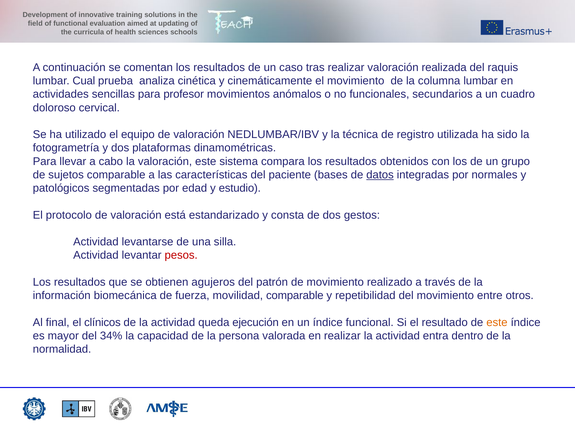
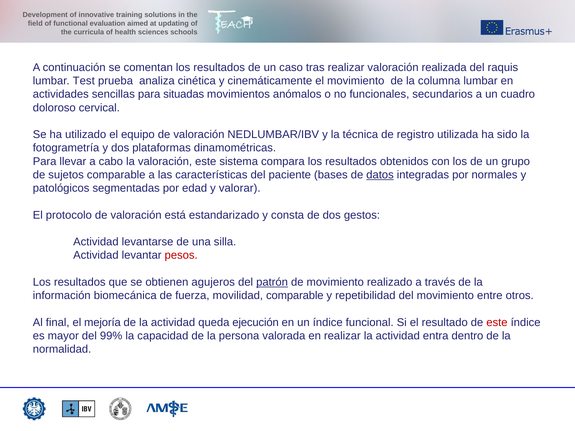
Cual: Cual -> Test (84, 81)
profesor: profesor -> situadas (184, 94)
estudio: estudio -> valorar (240, 188)
patrón underline: none -> present (272, 282)
clínicos: clínicos -> mejoría (102, 323)
este colour: orange -> red (497, 323)
34%: 34% -> 99% (111, 336)
